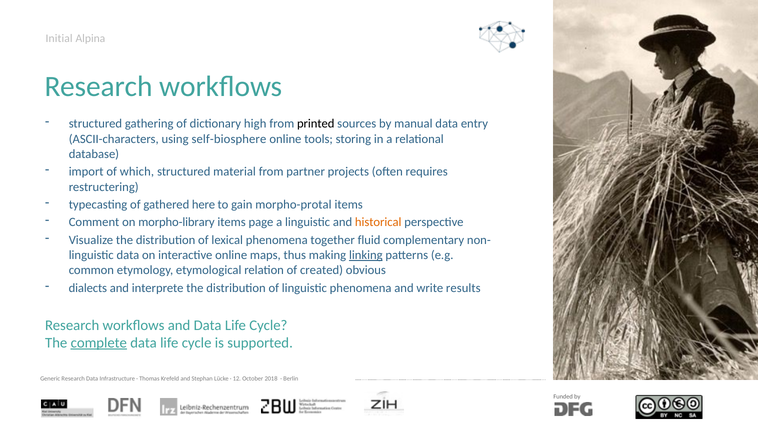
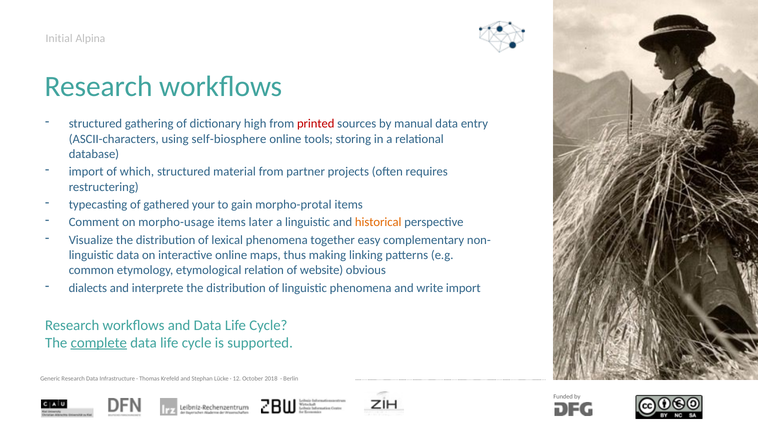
printed colour: black -> red (316, 124)
here: here -> your (203, 205)
morpho-library: morpho-library -> morpho-usage (176, 223)
page: page -> later (261, 223)
fluid: fluid -> easy (369, 240)
linking underline: present -> none (366, 255)
created: created -> website (322, 271)
write results: results -> import (463, 288)
